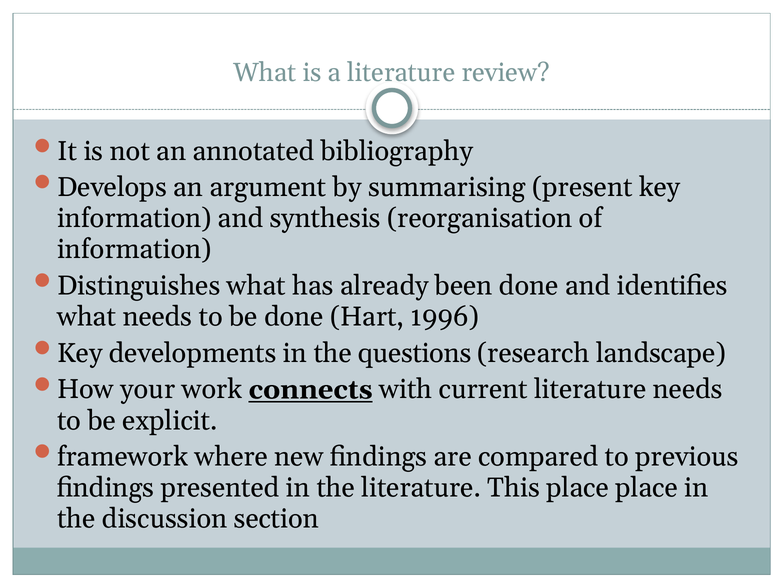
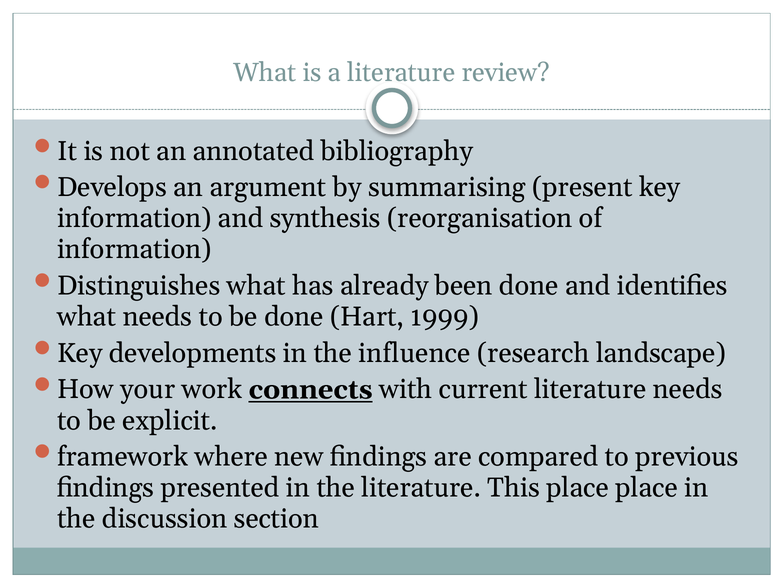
1996: 1996 -> 1999 (445, 317)
questions: questions -> influence (414, 353)
